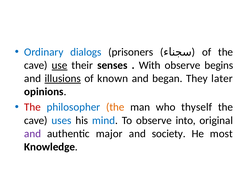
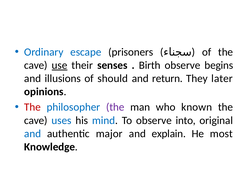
dialogs: dialogs -> escape (86, 52)
With: With -> Birth (150, 65)
illusions underline: present -> none (63, 78)
known: known -> should (113, 78)
began: began -> return (167, 78)
the colour: orange -> purple (115, 107)
thyself: thyself -> known (197, 107)
and colour: purple -> blue (33, 134)
society: society -> explain (169, 134)
